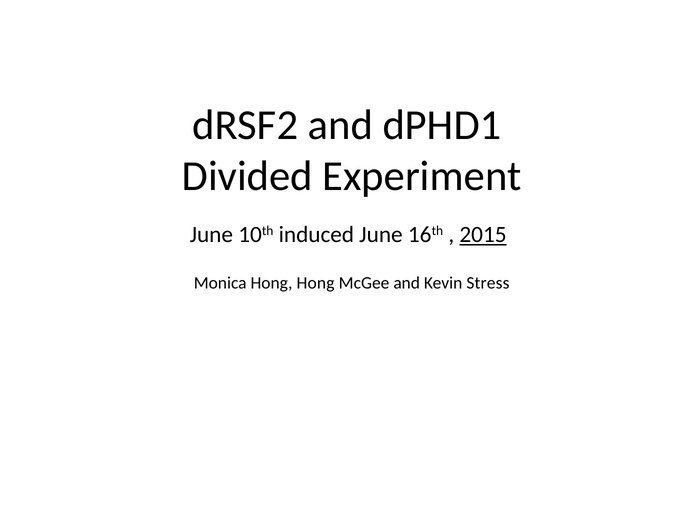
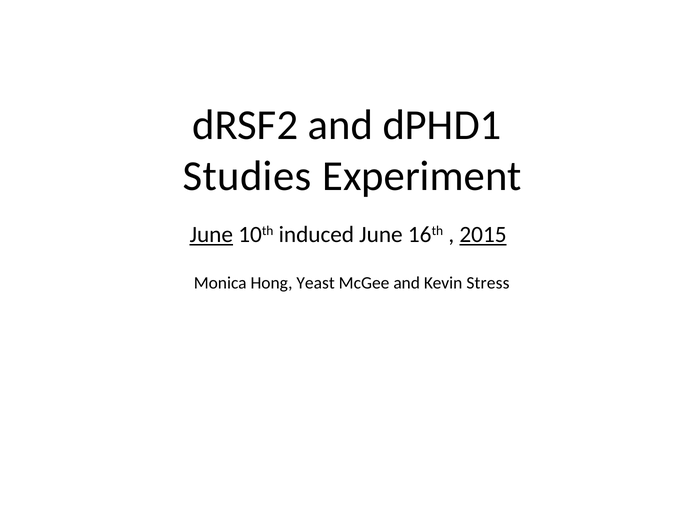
Divided: Divided -> Studies (247, 176)
June underline: none -> present (211, 234)
Hong Hong: Hong -> Yeast (316, 283)
